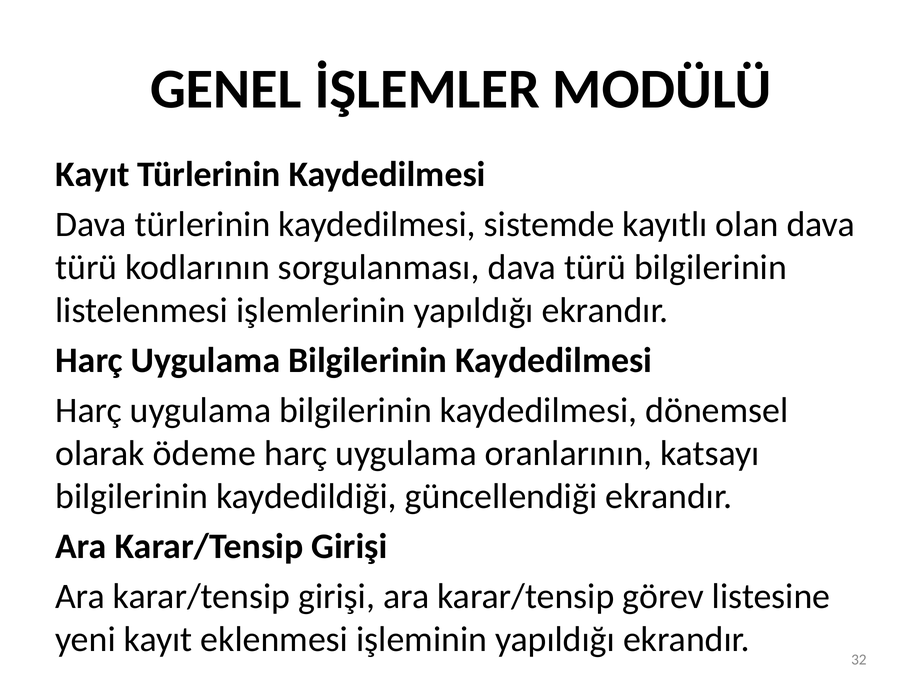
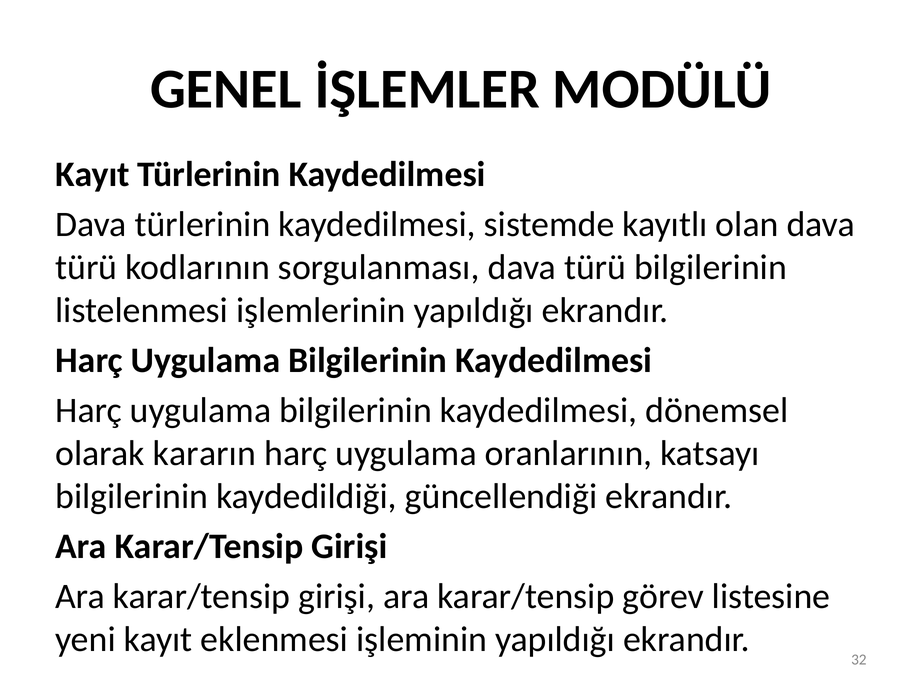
ödeme: ödeme -> kararın (204, 454)
